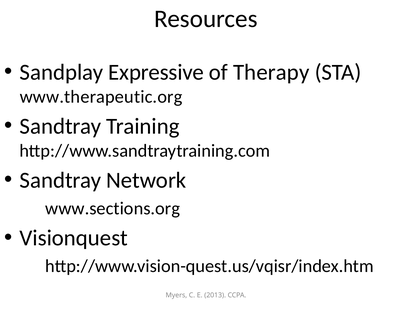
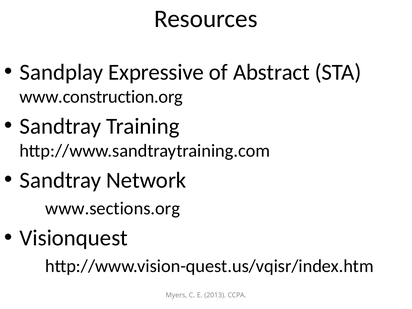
Therapy: Therapy -> Abstract (271, 72)
www.therapeutic.org: www.therapeutic.org -> www.construction.org (101, 97)
